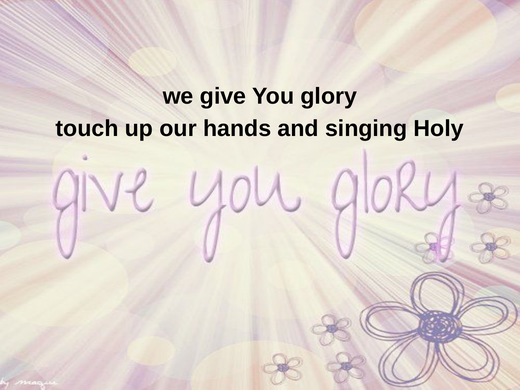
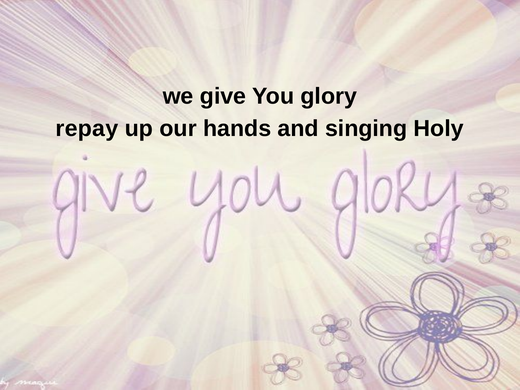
touch: touch -> repay (87, 128)
